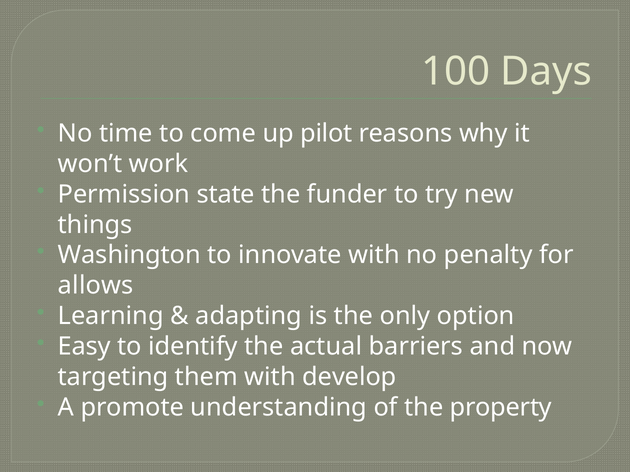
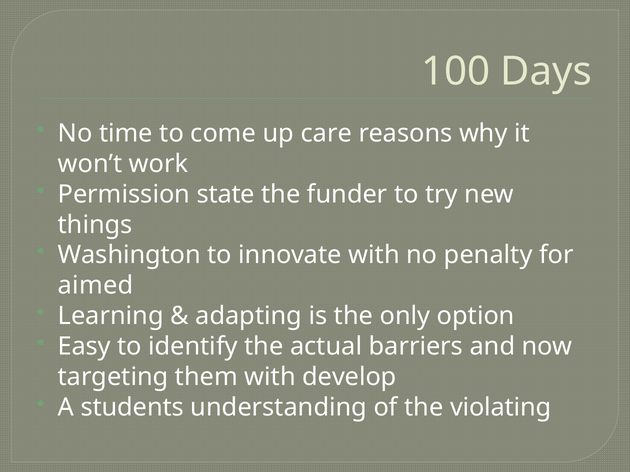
pilot: pilot -> care (326, 134)
allows: allows -> aimed (96, 286)
promote: promote -> students (132, 408)
property: property -> violating (501, 408)
